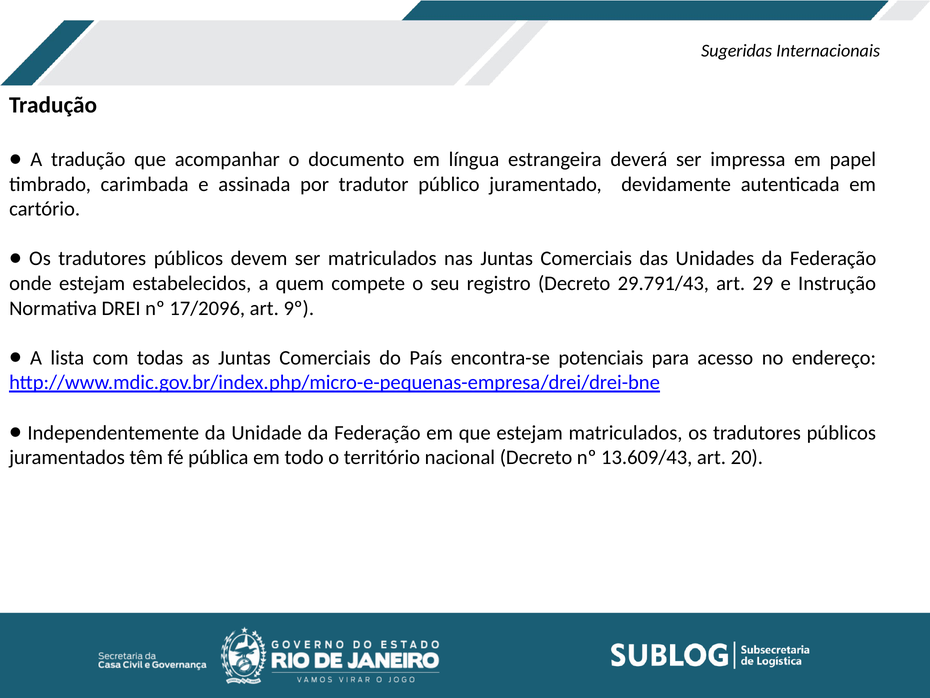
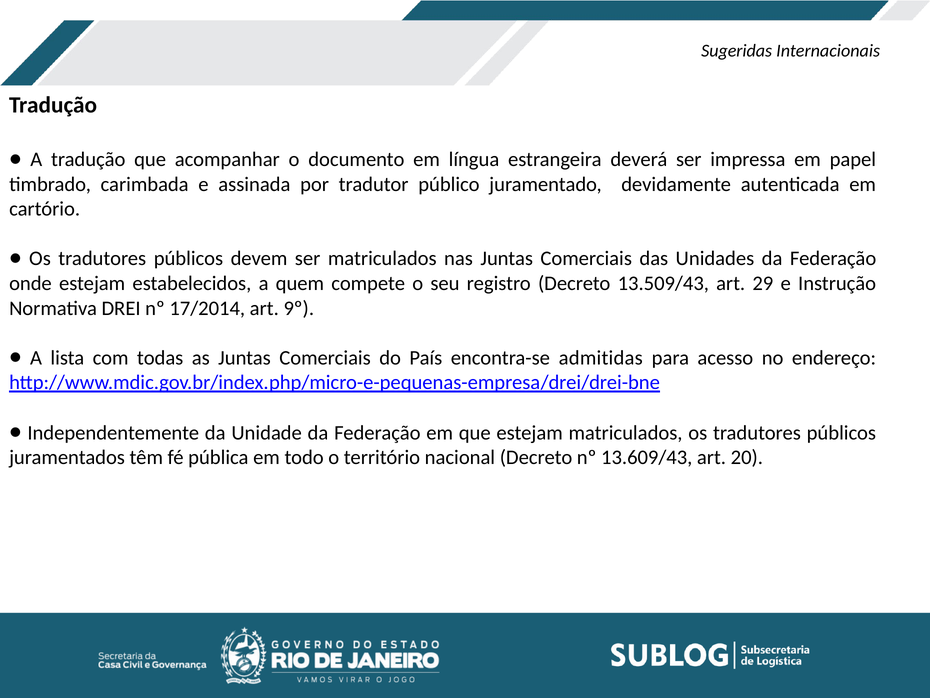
29.791/43: 29.791/43 -> 13.509/43 (663, 283)
17/2096: 17/2096 -> 17/2014 (207, 308)
potenciais: potenciais -> admitidas (601, 358)
